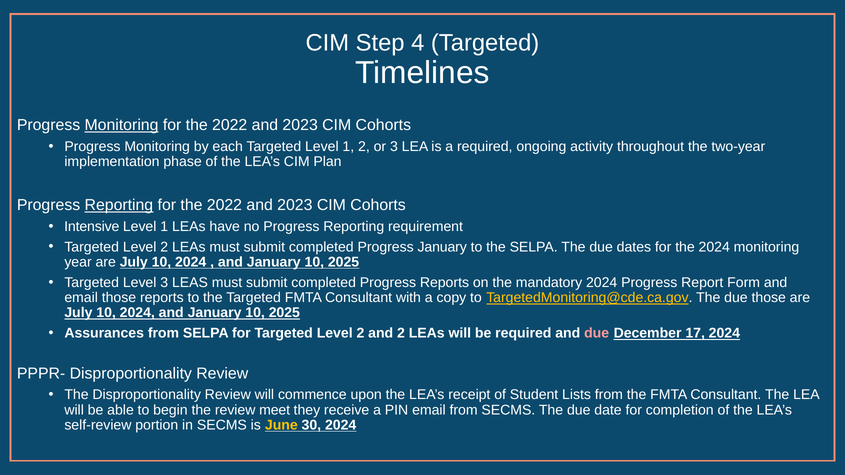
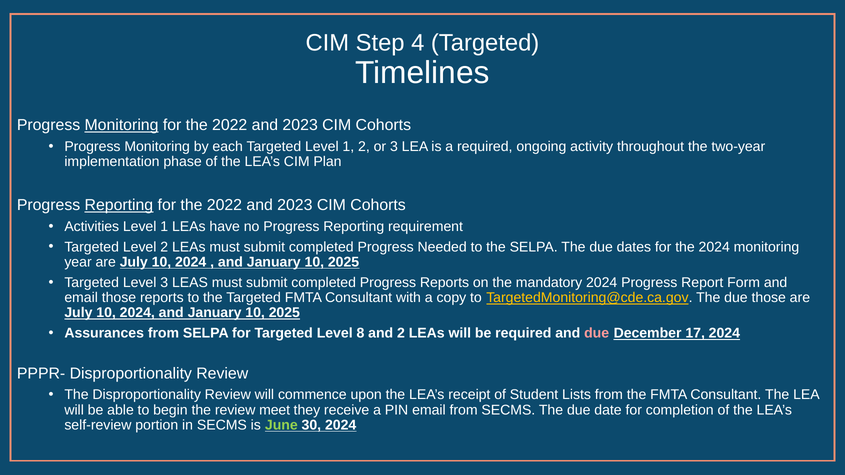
Intensive: Intensive -> Activities (92, 227)
Progress January: January -> Needed (442, 247)
for Targeted Level 2: 2 -> 8 (360, 334)
June colour: yellow -> light green (281, 425)
